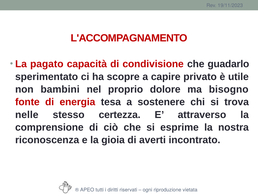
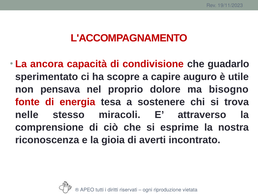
pagato: pagato -> ancora (47, 64)
privato: privato -> auguro (200, 76)
bambini: bambini -> pensava (60, 89)
certezza: certezza -> miracoli (120, 114)
